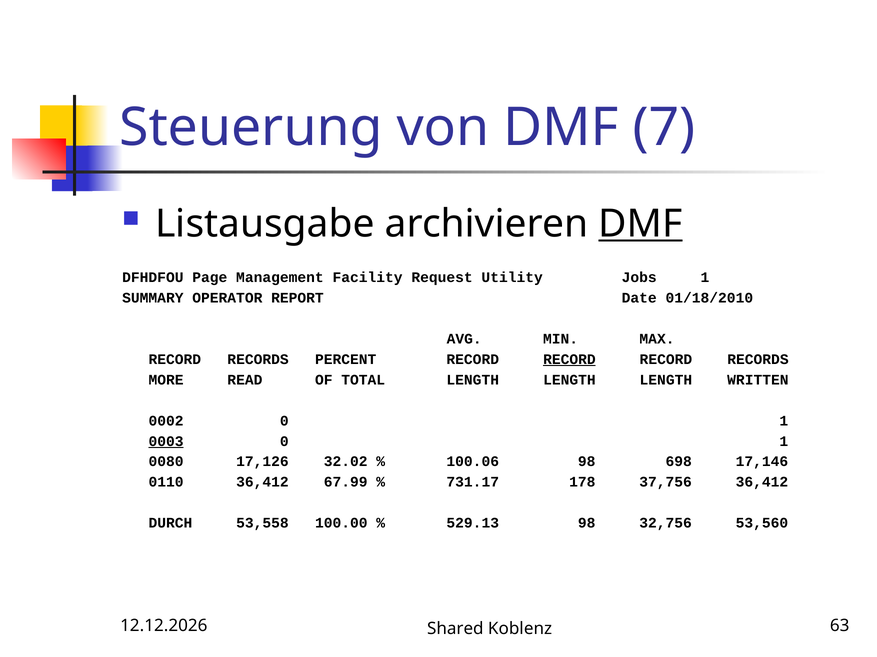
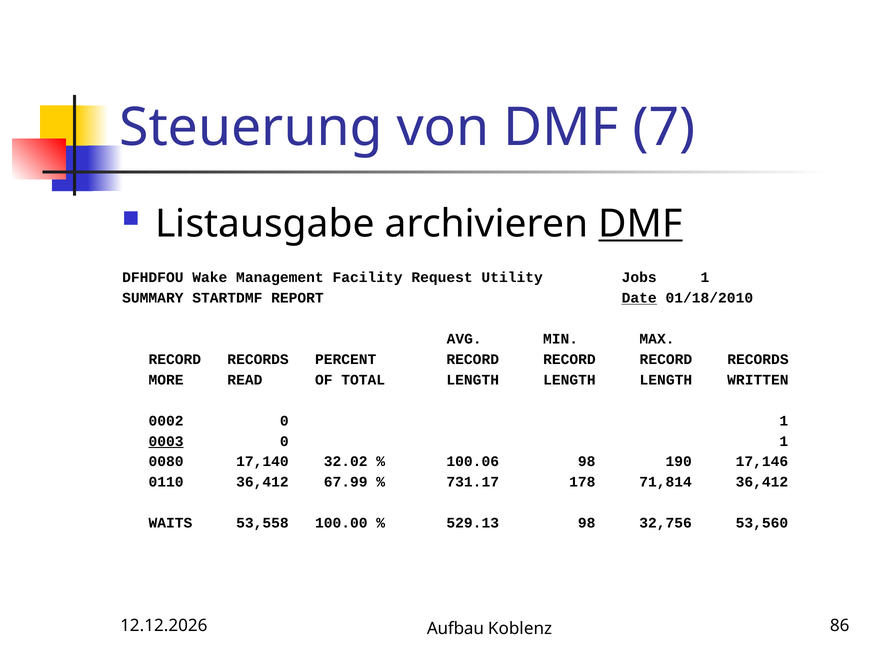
Page: Page -> Wake (210, 278)
OPERATOR: OPERATOR -> STARTDMF (227, 298)
Date underline: none -> present (639, 298)
RECORD underline: present -> none (569, 360)
17,126: 17,126 -> 17,140 (262, 462)
698: 698 -> 190 (679, 462)
37,756: 37,756 -> 71,814 (666, 483)
DURCH: DURCH -> WAITS (170, 524)
Shared: Shared -> Aufbau (455, 629)
63: 63 -> 86 (840, 626)
